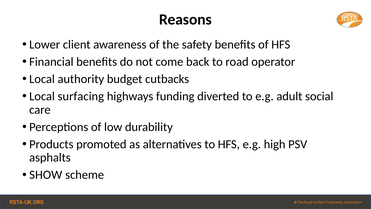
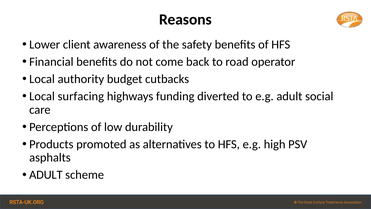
SHOW: SHOW -> ADULT (46, 175)
